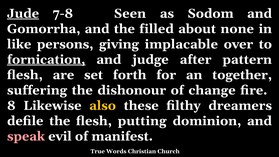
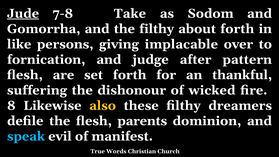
Seen: Seen -> Take (130, 14)
the filled: filled -> filthy (157, 29)
about none: none -> forth (237, 29)
fornication underline: present -> none (46, 60)
together: together -> thankful (242, 75)
change: change -> wicked (212, 90)
putting: putting -> parents (142, 121)
speak colour: pink -> light blue (26, 136)
